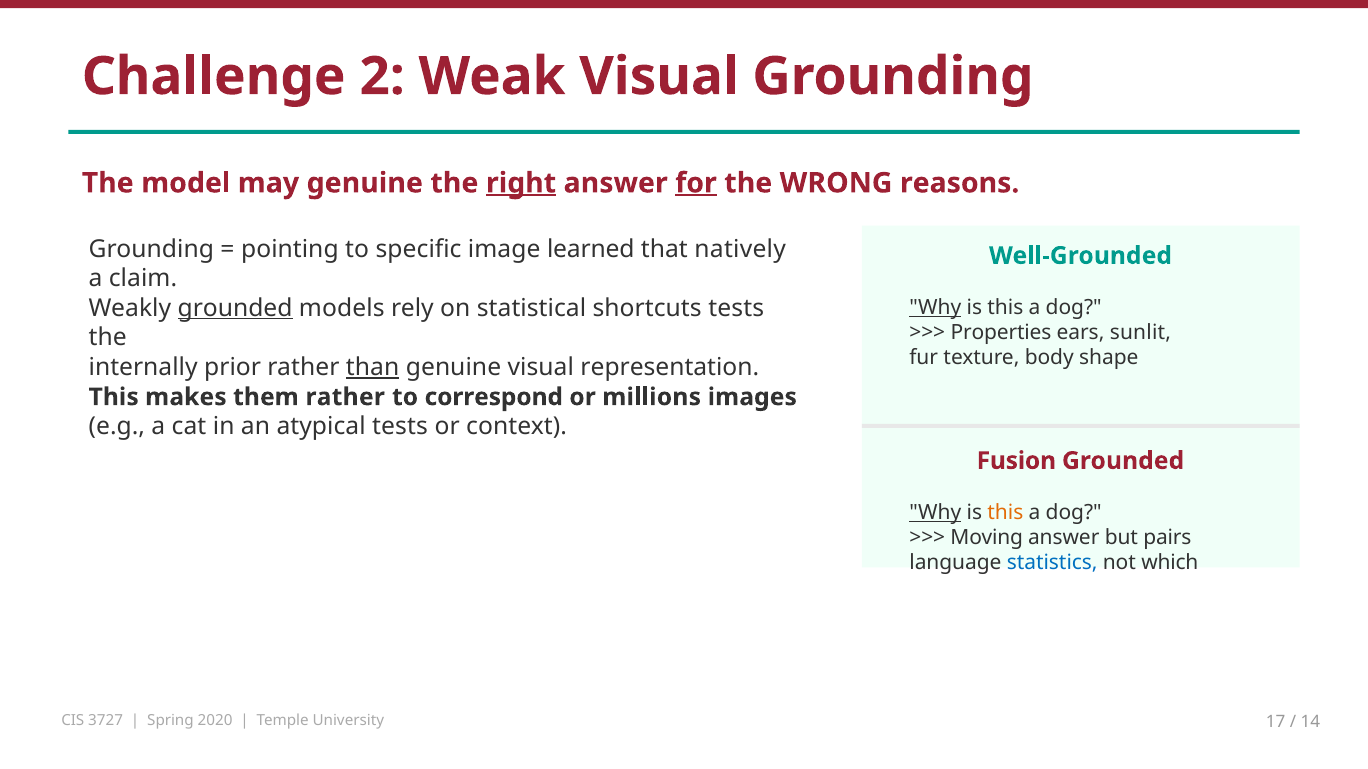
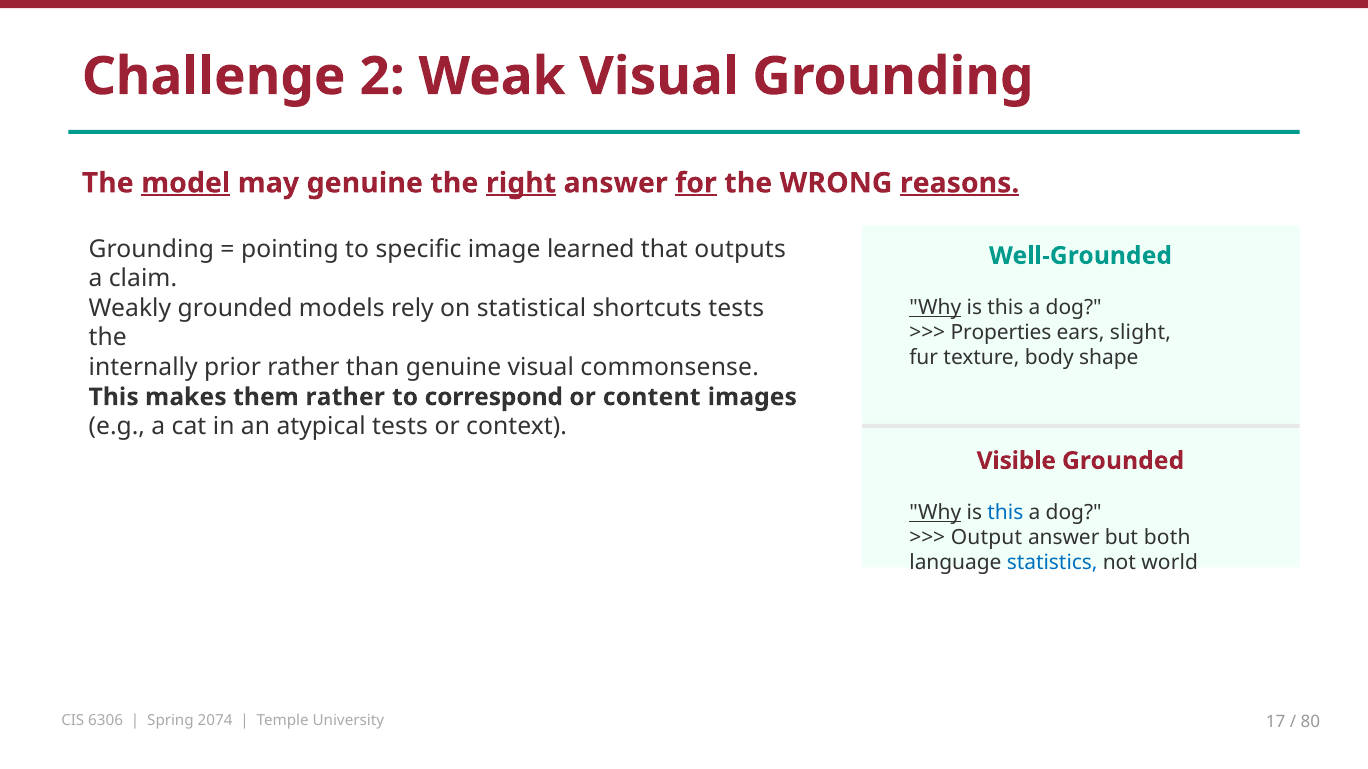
model underline: none -> present (186, 183)
reasons underline: none -> present (960, 183)
natively: natively -> outputs (740, 249)
grounded underline: present -> none (235, 308)
sunlit: sunlit -> slight (1140, 333)
than underline: present -> none (373, 368)
representation: representation -> commonsense (670, 368)
millions: millions -> content (652, 397)
Fusion: Fusion -> Visible (1016, 461)
this colour: orange -> blue (1005, 513)
Moving: Moving -> Output (987, 538)
pairs: pairs -> both (1167, 538)
which: which -> world (1170, 563)
3727: 3727 -> 6306 (106, 721)
2020: 2020 -> 2074 (215, 721)
14: 14 -> 80 (1310, 723)
